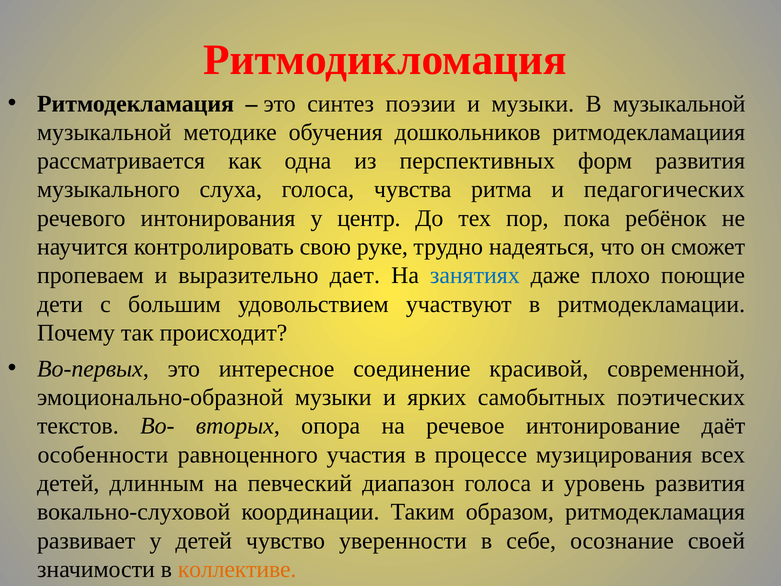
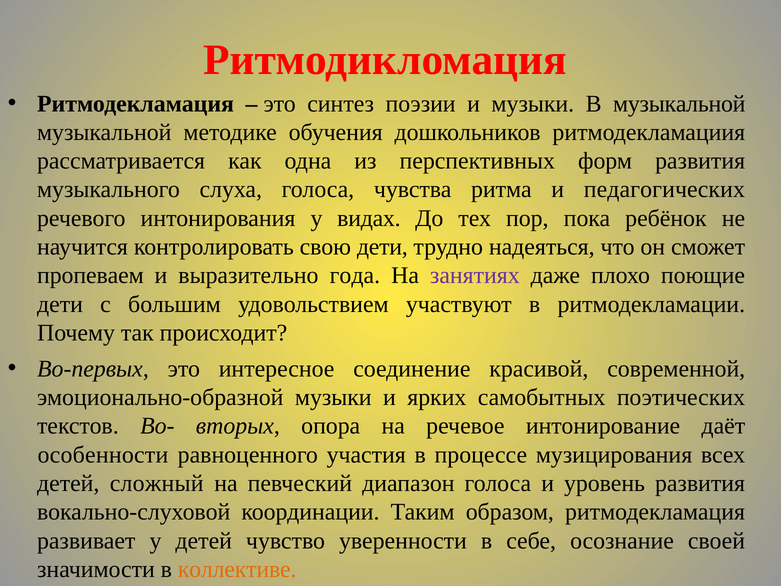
центр: центр -> видах (369, 218)
свою руке: руке -> дети (382, 247)
дает: дает -> года (355, 275)
занятиях colour: blue -> purple (475, 275)
длинным: длинным -> сложный (157, 483)
